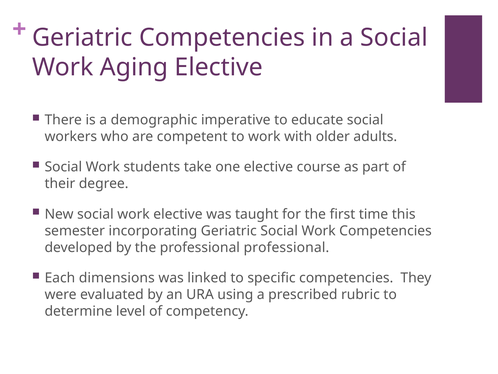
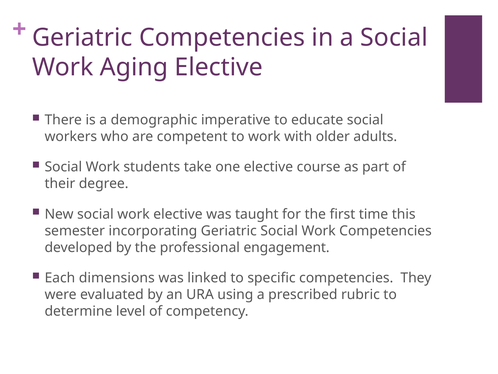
professional professional: professional -> engagement (287, 247)
